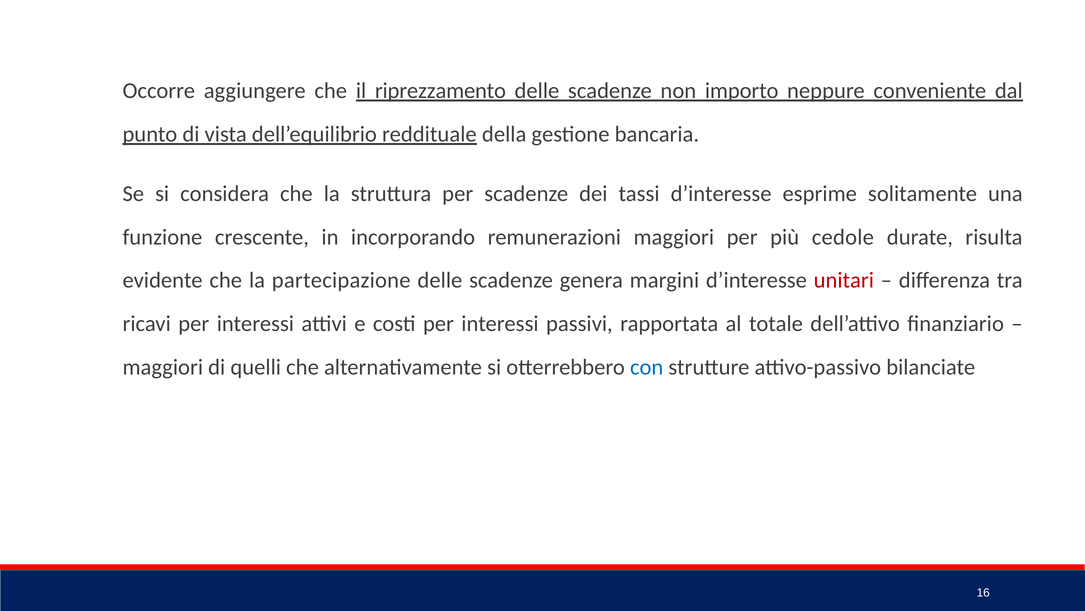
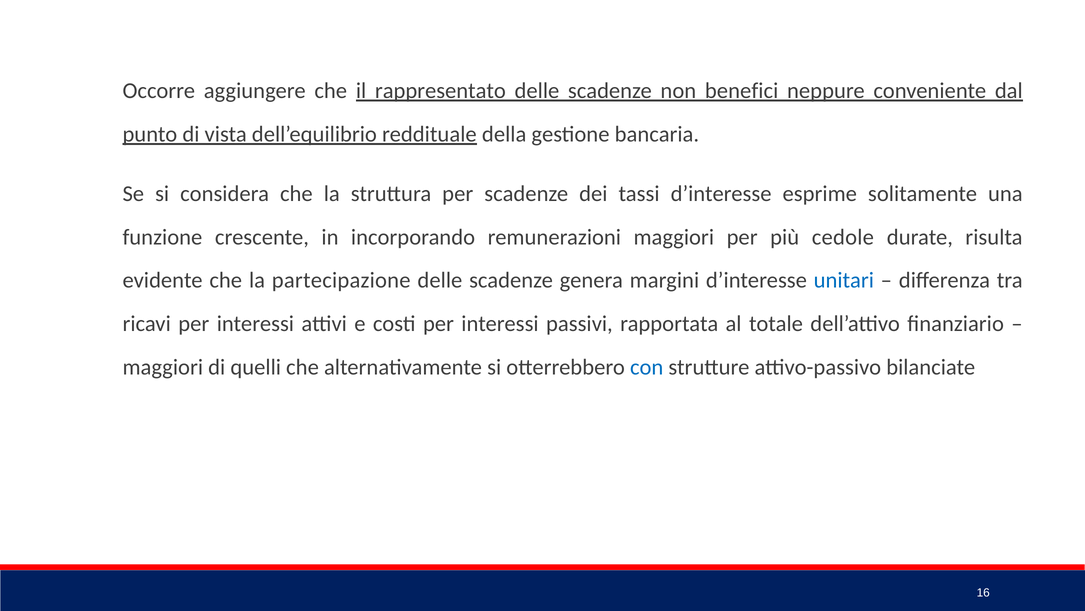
riprezzamento: riprezzamento -> rappresentato (440, 91)
importo: importo -> benefici (742, 91)
unitari colour: red -> blue (844, 280)
